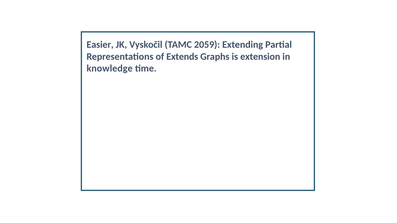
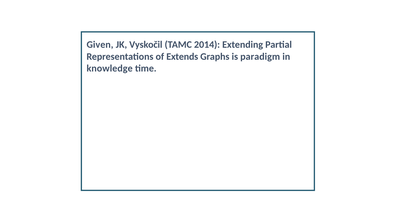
Easier: Easier -> Given (100, 45)
2059: 2059 -> 2014 (207, 45)
extension: extension -> paradigm (260, 57)
